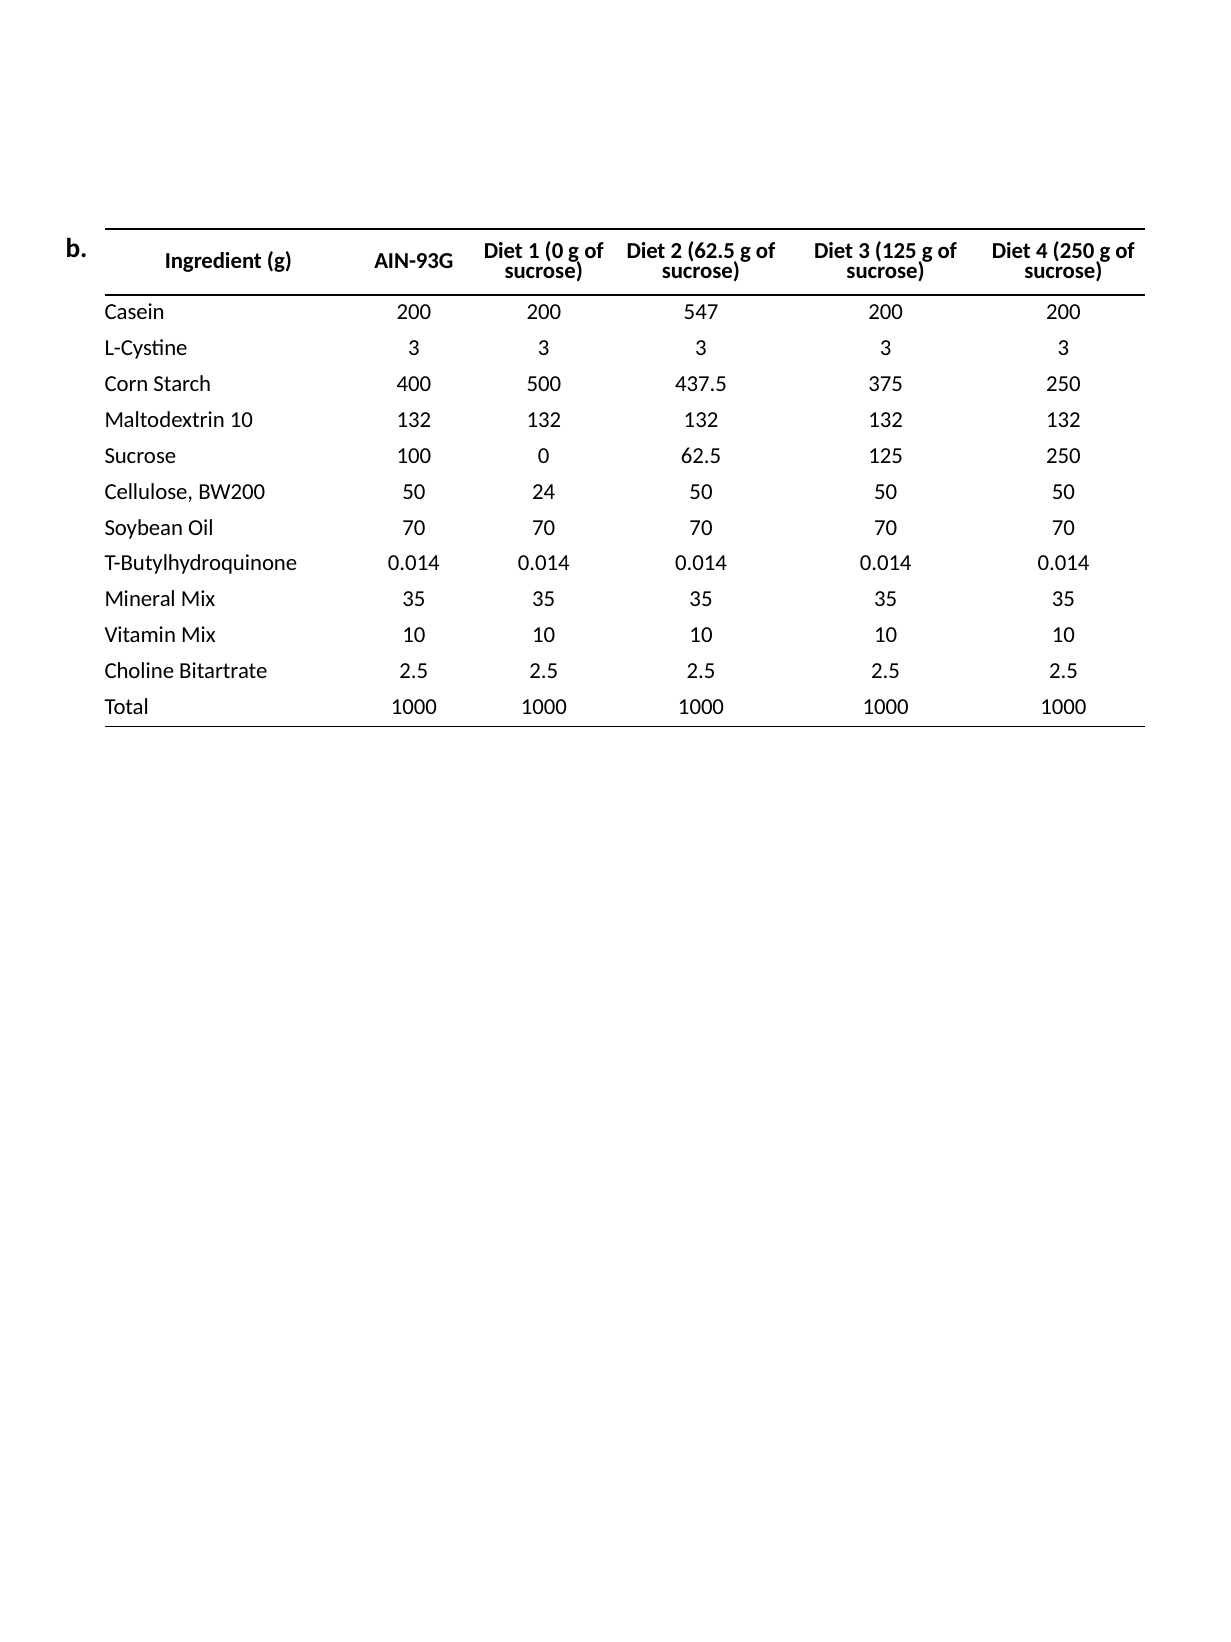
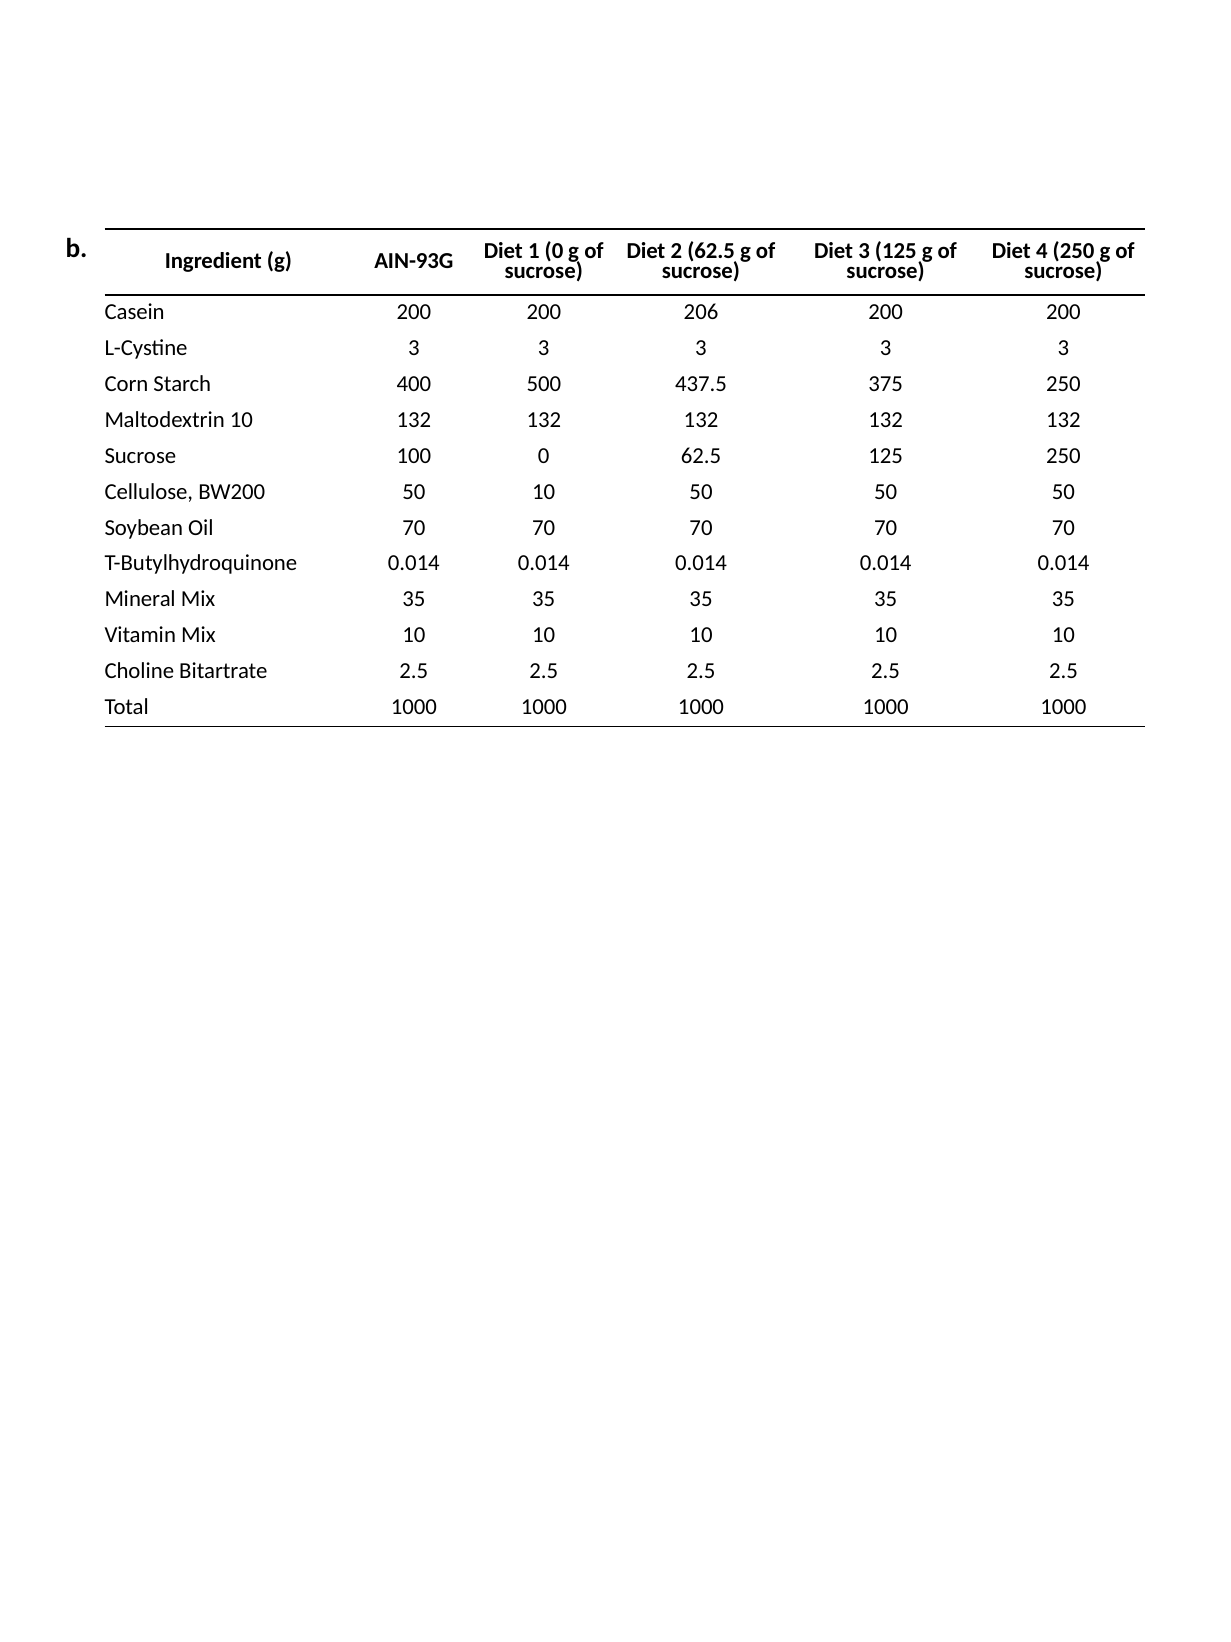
547: 547 -> 206 (701, 312)
50 24: 24 -> 10 (544, 491)
